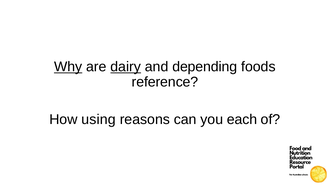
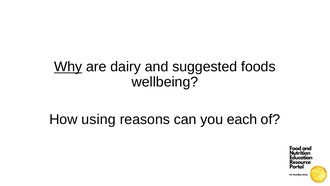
dairy underline: present -> none (126, 67)
depending: depending -> suggested (205, 67)
reference: reference -> wellbeing (165, 82)
